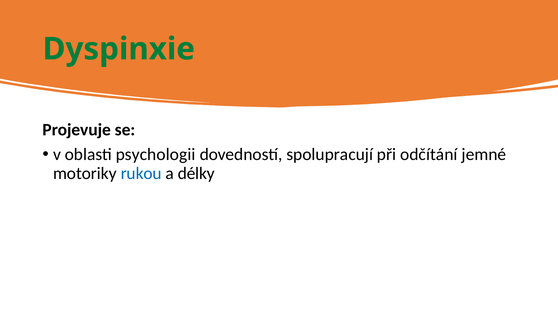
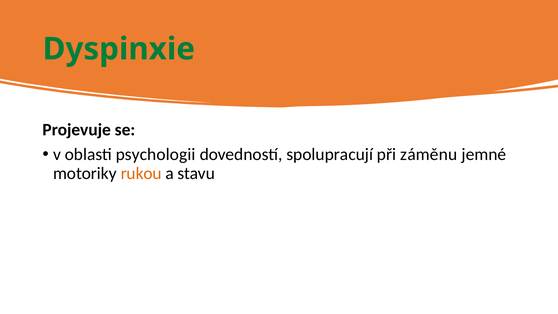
odčítání: odčítání -> záměnu (429, 154)
rukou colour: blue -> orange (141, 173)
délky: délky -> stavu (196, 173)
